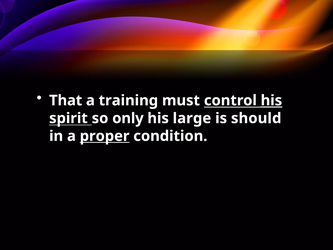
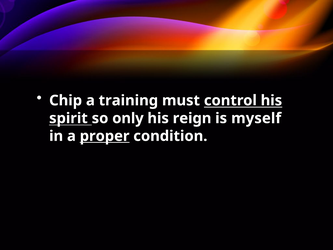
That: That -> Chip (66, 100)
his underline: present -> none (271, 100)
large: large -> reign (192, 118)
should: should -> myself (256, 118)
